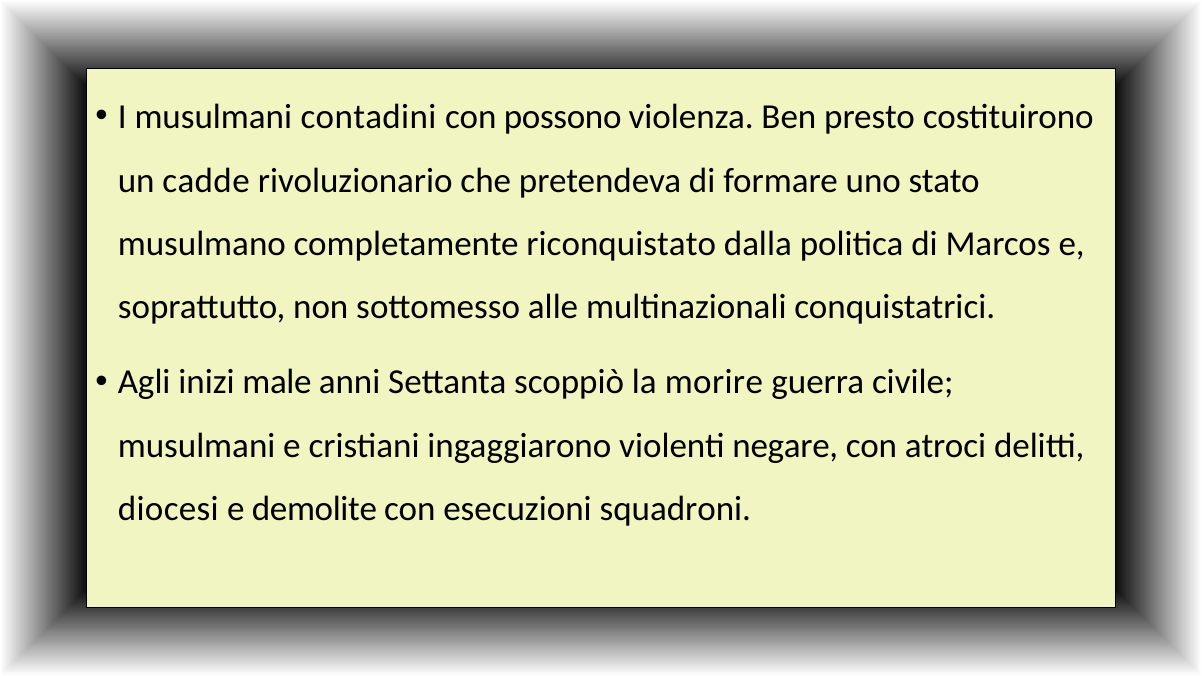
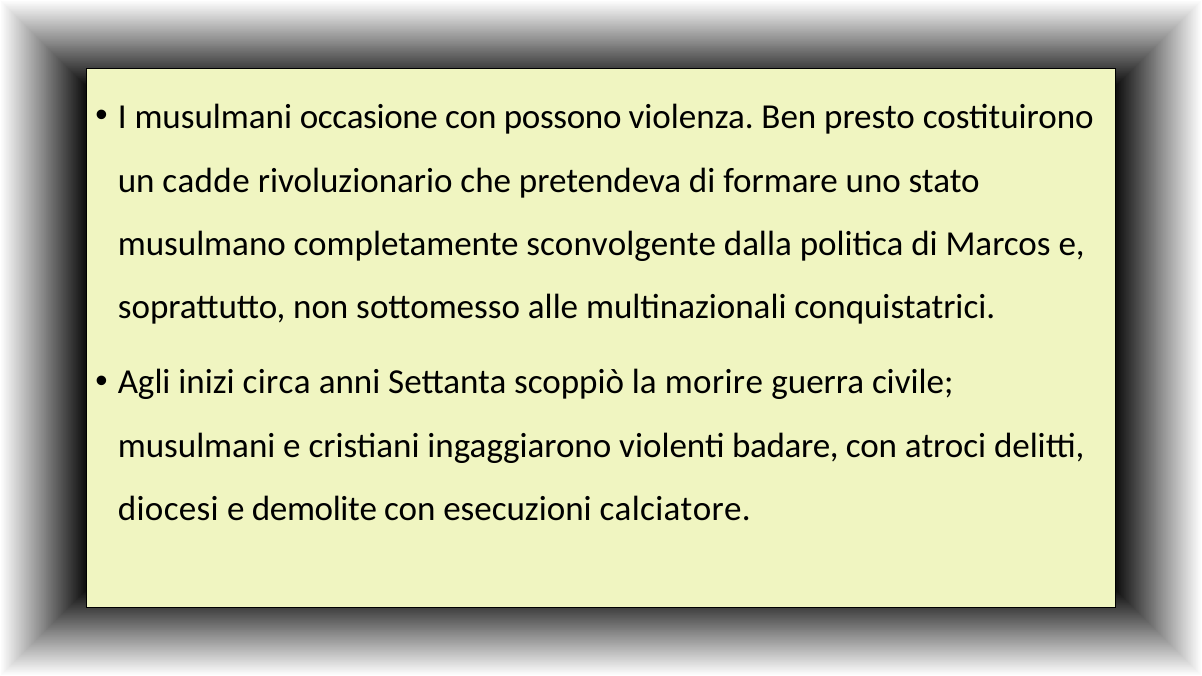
contadini: contadini -> occasione (369, 117)
riconquistato: riconquistato -> sconvolgente (621, 244)
male: male -> circa (277, 382)
negare: negare -> badare (785, 446)
squadroni: squadroni -> calciatore (675, 509)
